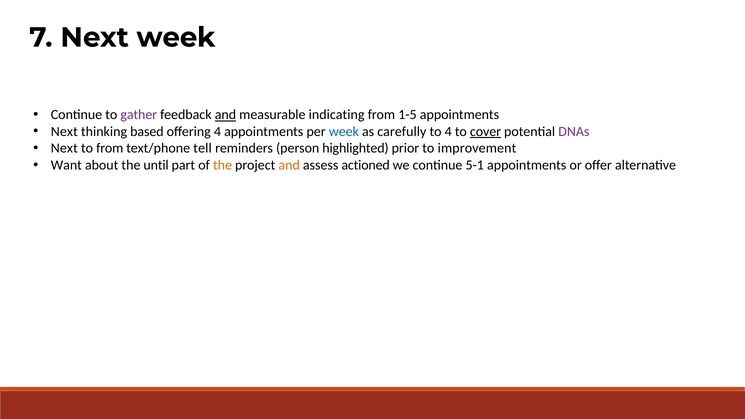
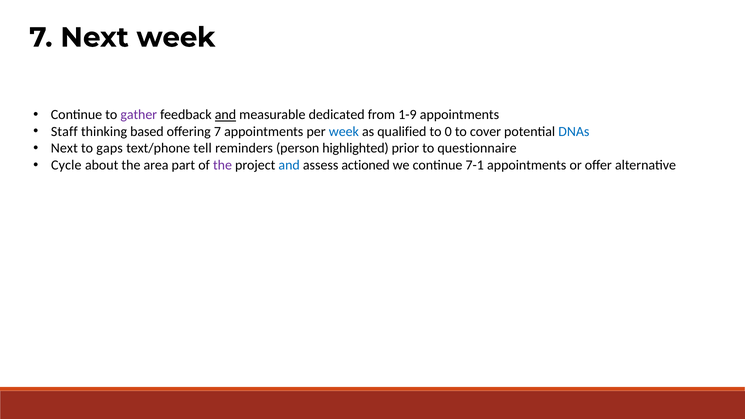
indicating: indicating -> dedicated (337, 115)
1-5: 1-5 -> 1-9 (407, 115)
Next: Next -> Staff (64, 132)
offering 4: 4 -> 7 (218, 132)
carefully: carefully -> qualified (402, 132)
to 4: 4 -> 0 (448, 132)
cover underline: present -> none (485, 132)
DNAs colour: purple -> blue (574, 132)
to from: from -> gaps (110, 148)
improvement: improvement -> questionnaire (477, 148)
Want: Want -> Cycle (66, 165)
until: until -> area (156, 165)
the colour: orange -> purple (223, 165)
and colour: orange -> blue (289, 165)
5-1: 5-1 -> 7-1 (475, 165)
